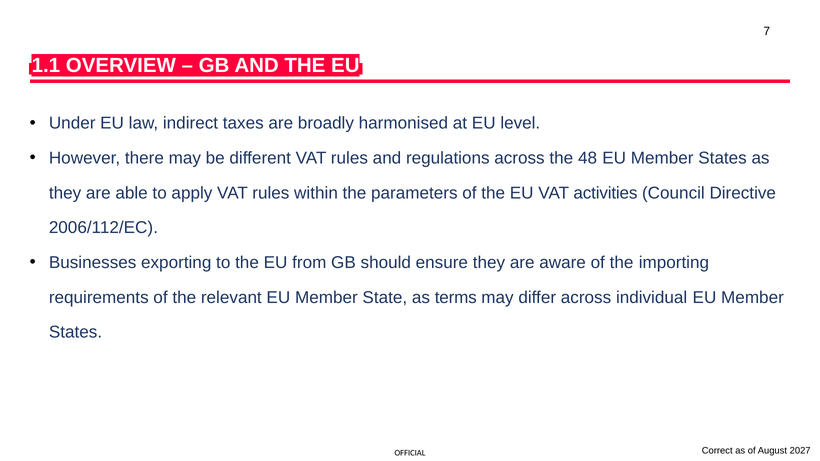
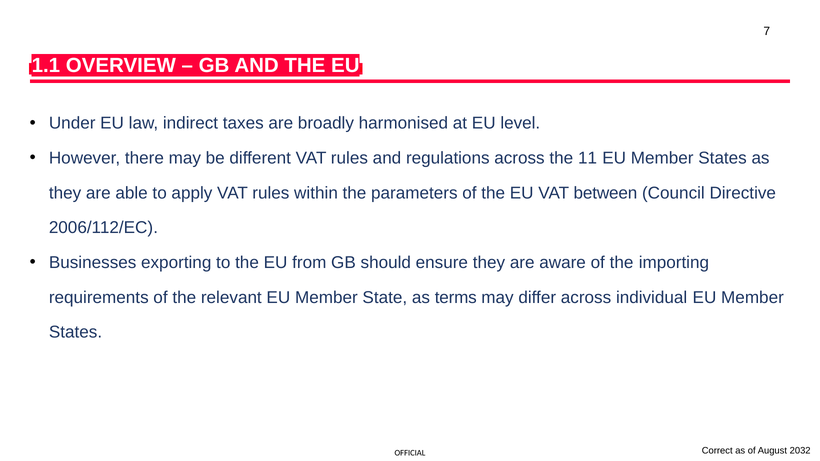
48: 48 -> 11 (588, 158)
activities: activities -> between (605, 193)
2027: 2027 -> 2032 (800, 451)
